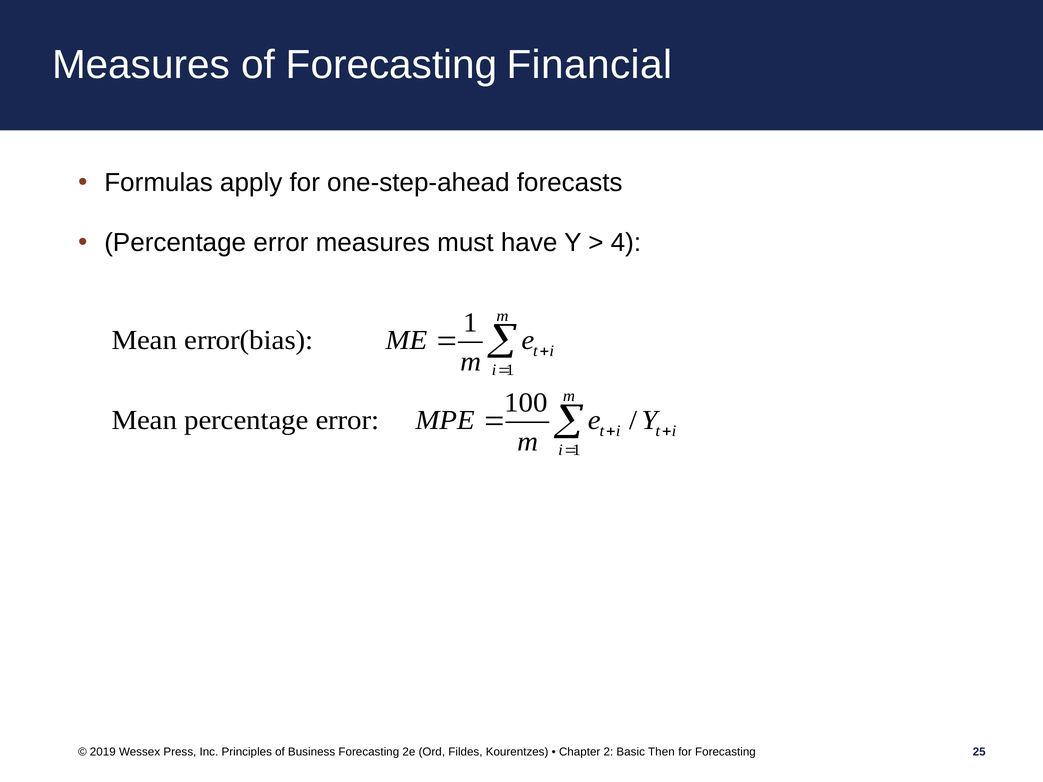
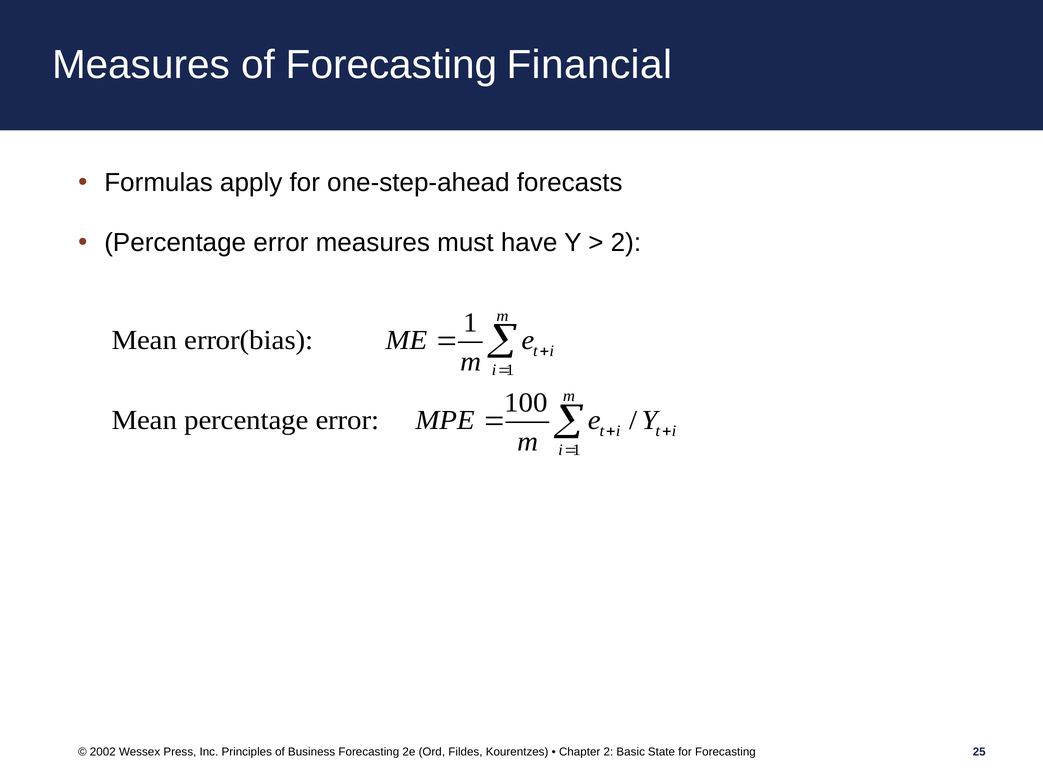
4: 4 -> 2 (626, 243)
2019: 2019 -> 2002 (103, 752)
Then: Then -> State (661, 752)
